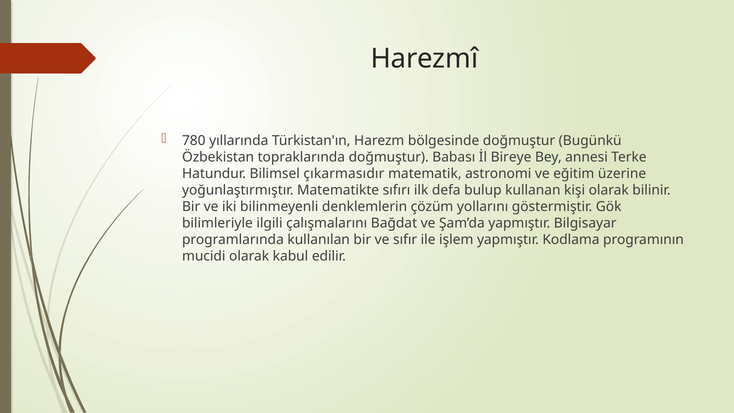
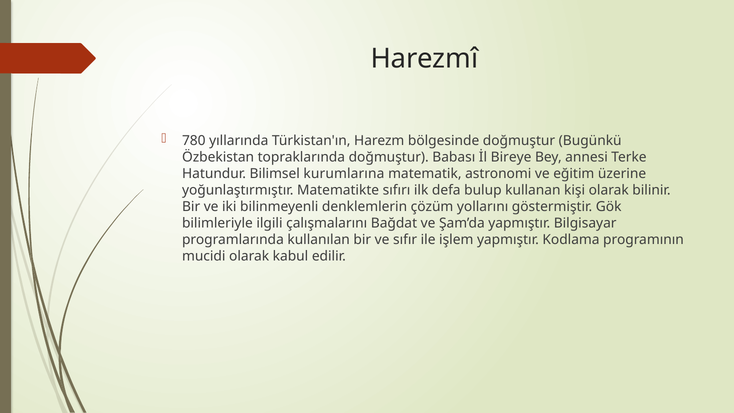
çıkarmasıdır: çıkarmasıdır -> kurumlarına (344, 173)
